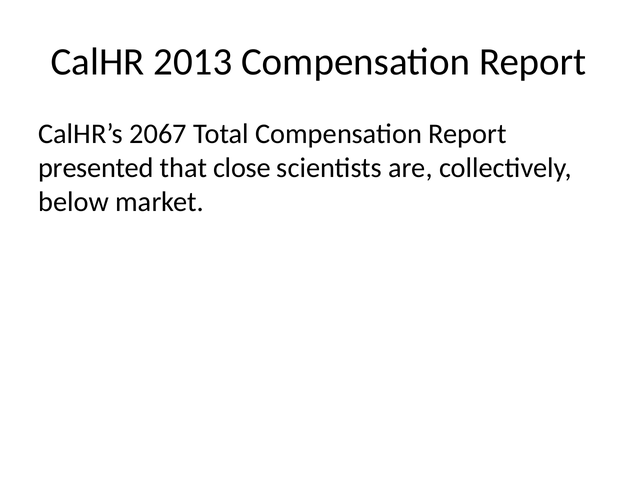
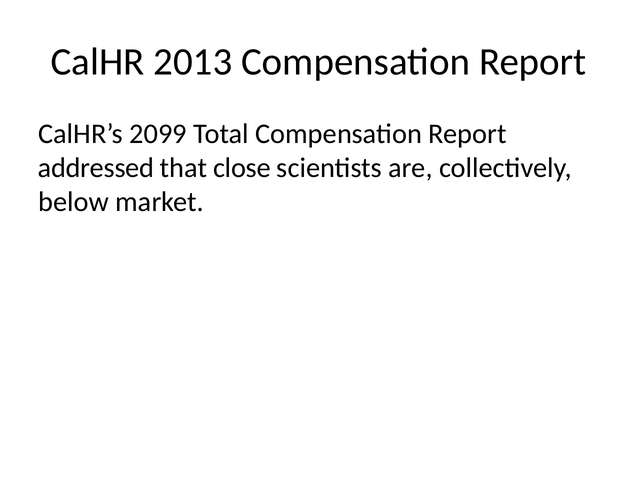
2067: 2067 -> 2099 (158, 134)
presented: presented -> addressed (96, 168)
